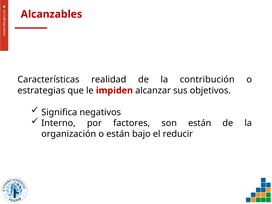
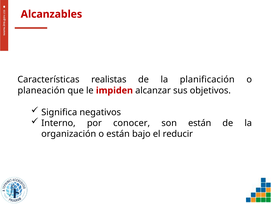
realidad: realidad -> realistas (109, 80)
contribución: contribución -> planificación (207, 80)
estrategias: estrategias -> planeación (41, 90)
factores: factores -> conocer (132, 123)
